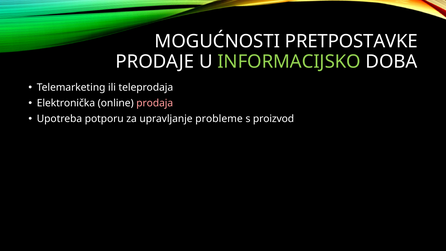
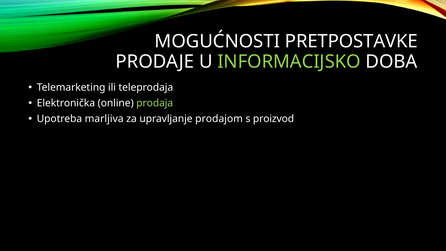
prodaja colour: pink -> light green (155, 103)
potporu: potporu -> marljiva (104, 119)
probleme: probleme -> prodajom (219, 119)
